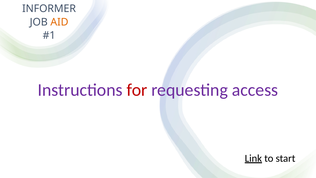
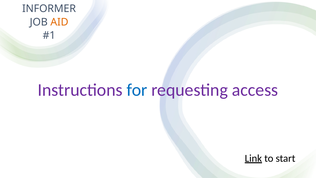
for colour: red -> blue (137, 90)
